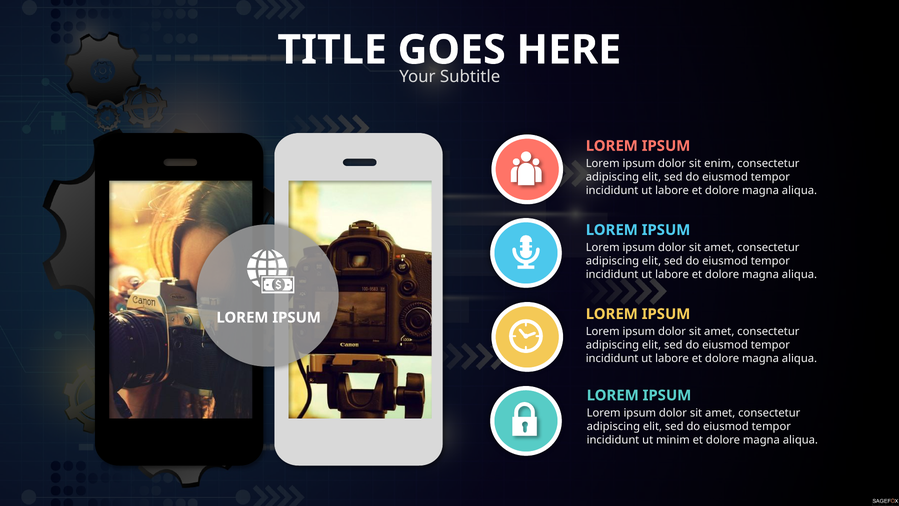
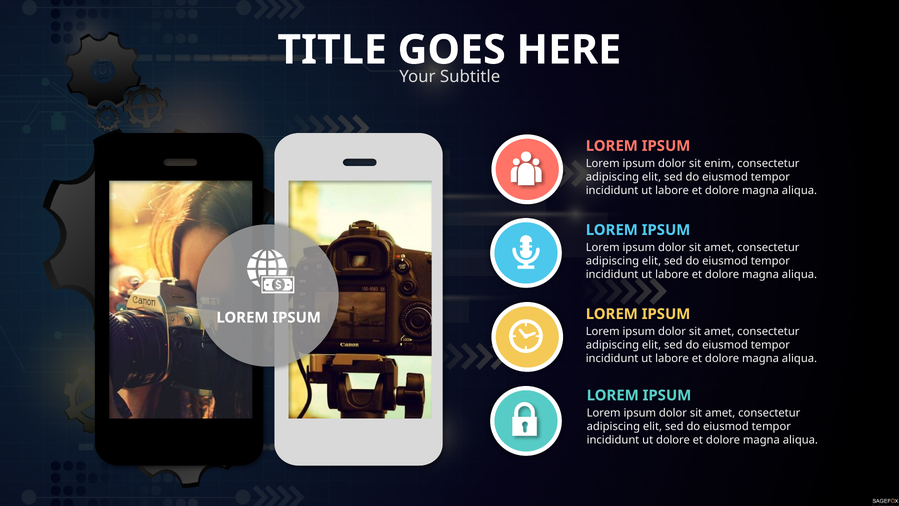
ut minim: minim -> dolore (673, 440)
